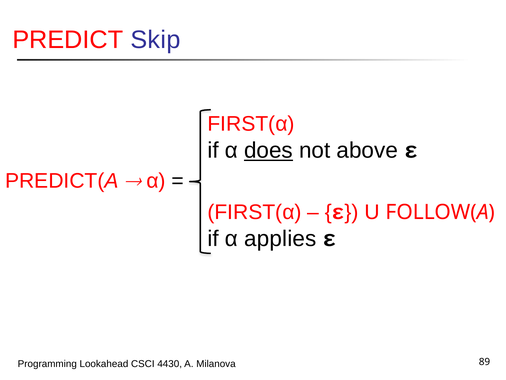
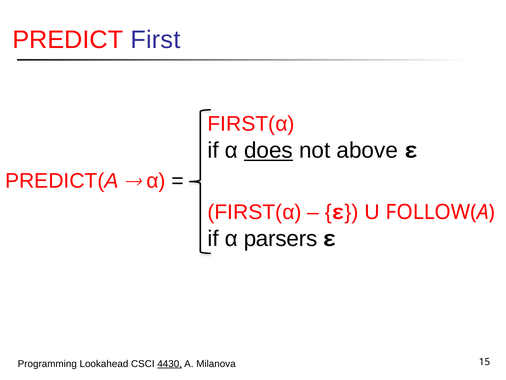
Skip: Skip -> First (155, 40)
applies: applies -> parsers (281, 238)
4430 underline: none -> present (170, 363)
89: 89 -> 15 (484, 361)
